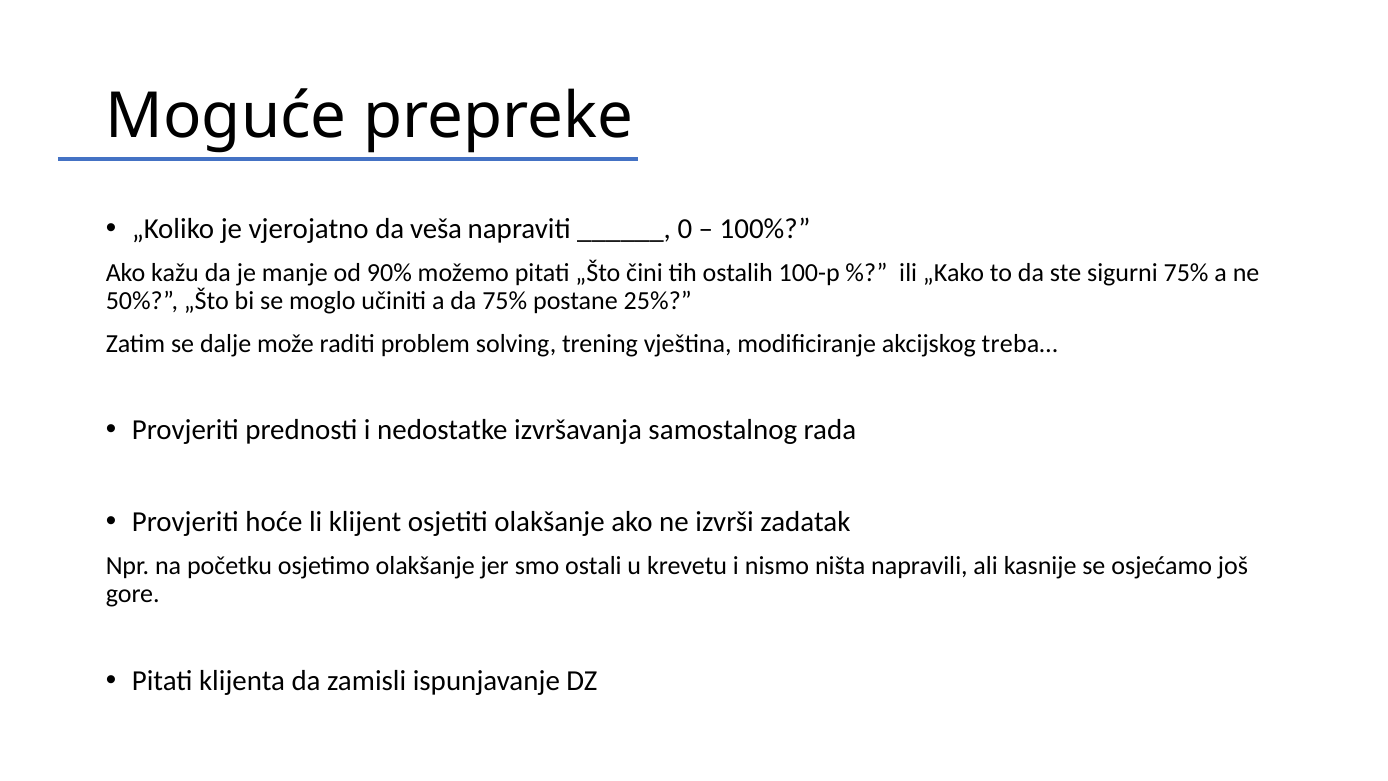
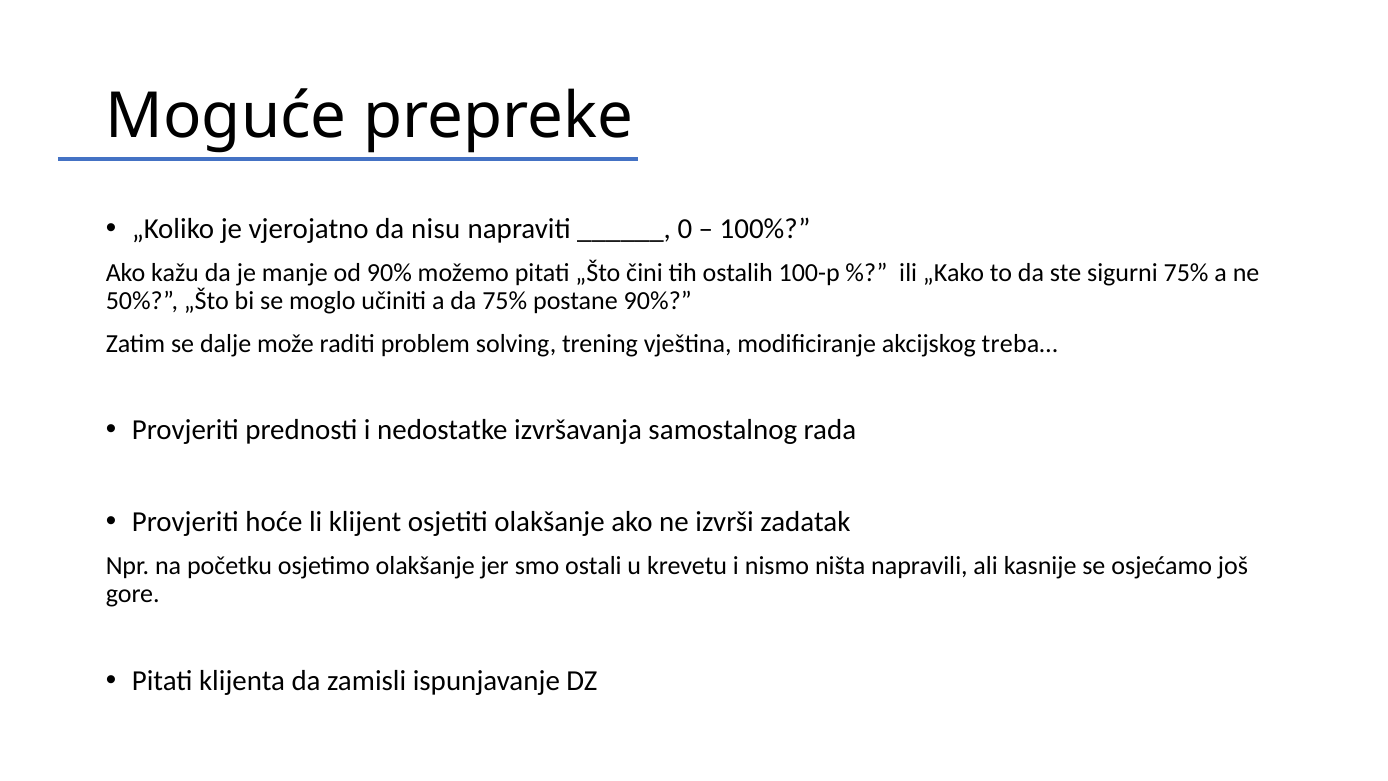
veša: veša -> nisu (436, 228)
postane 25%: 25% -> 90% (658, 301)
